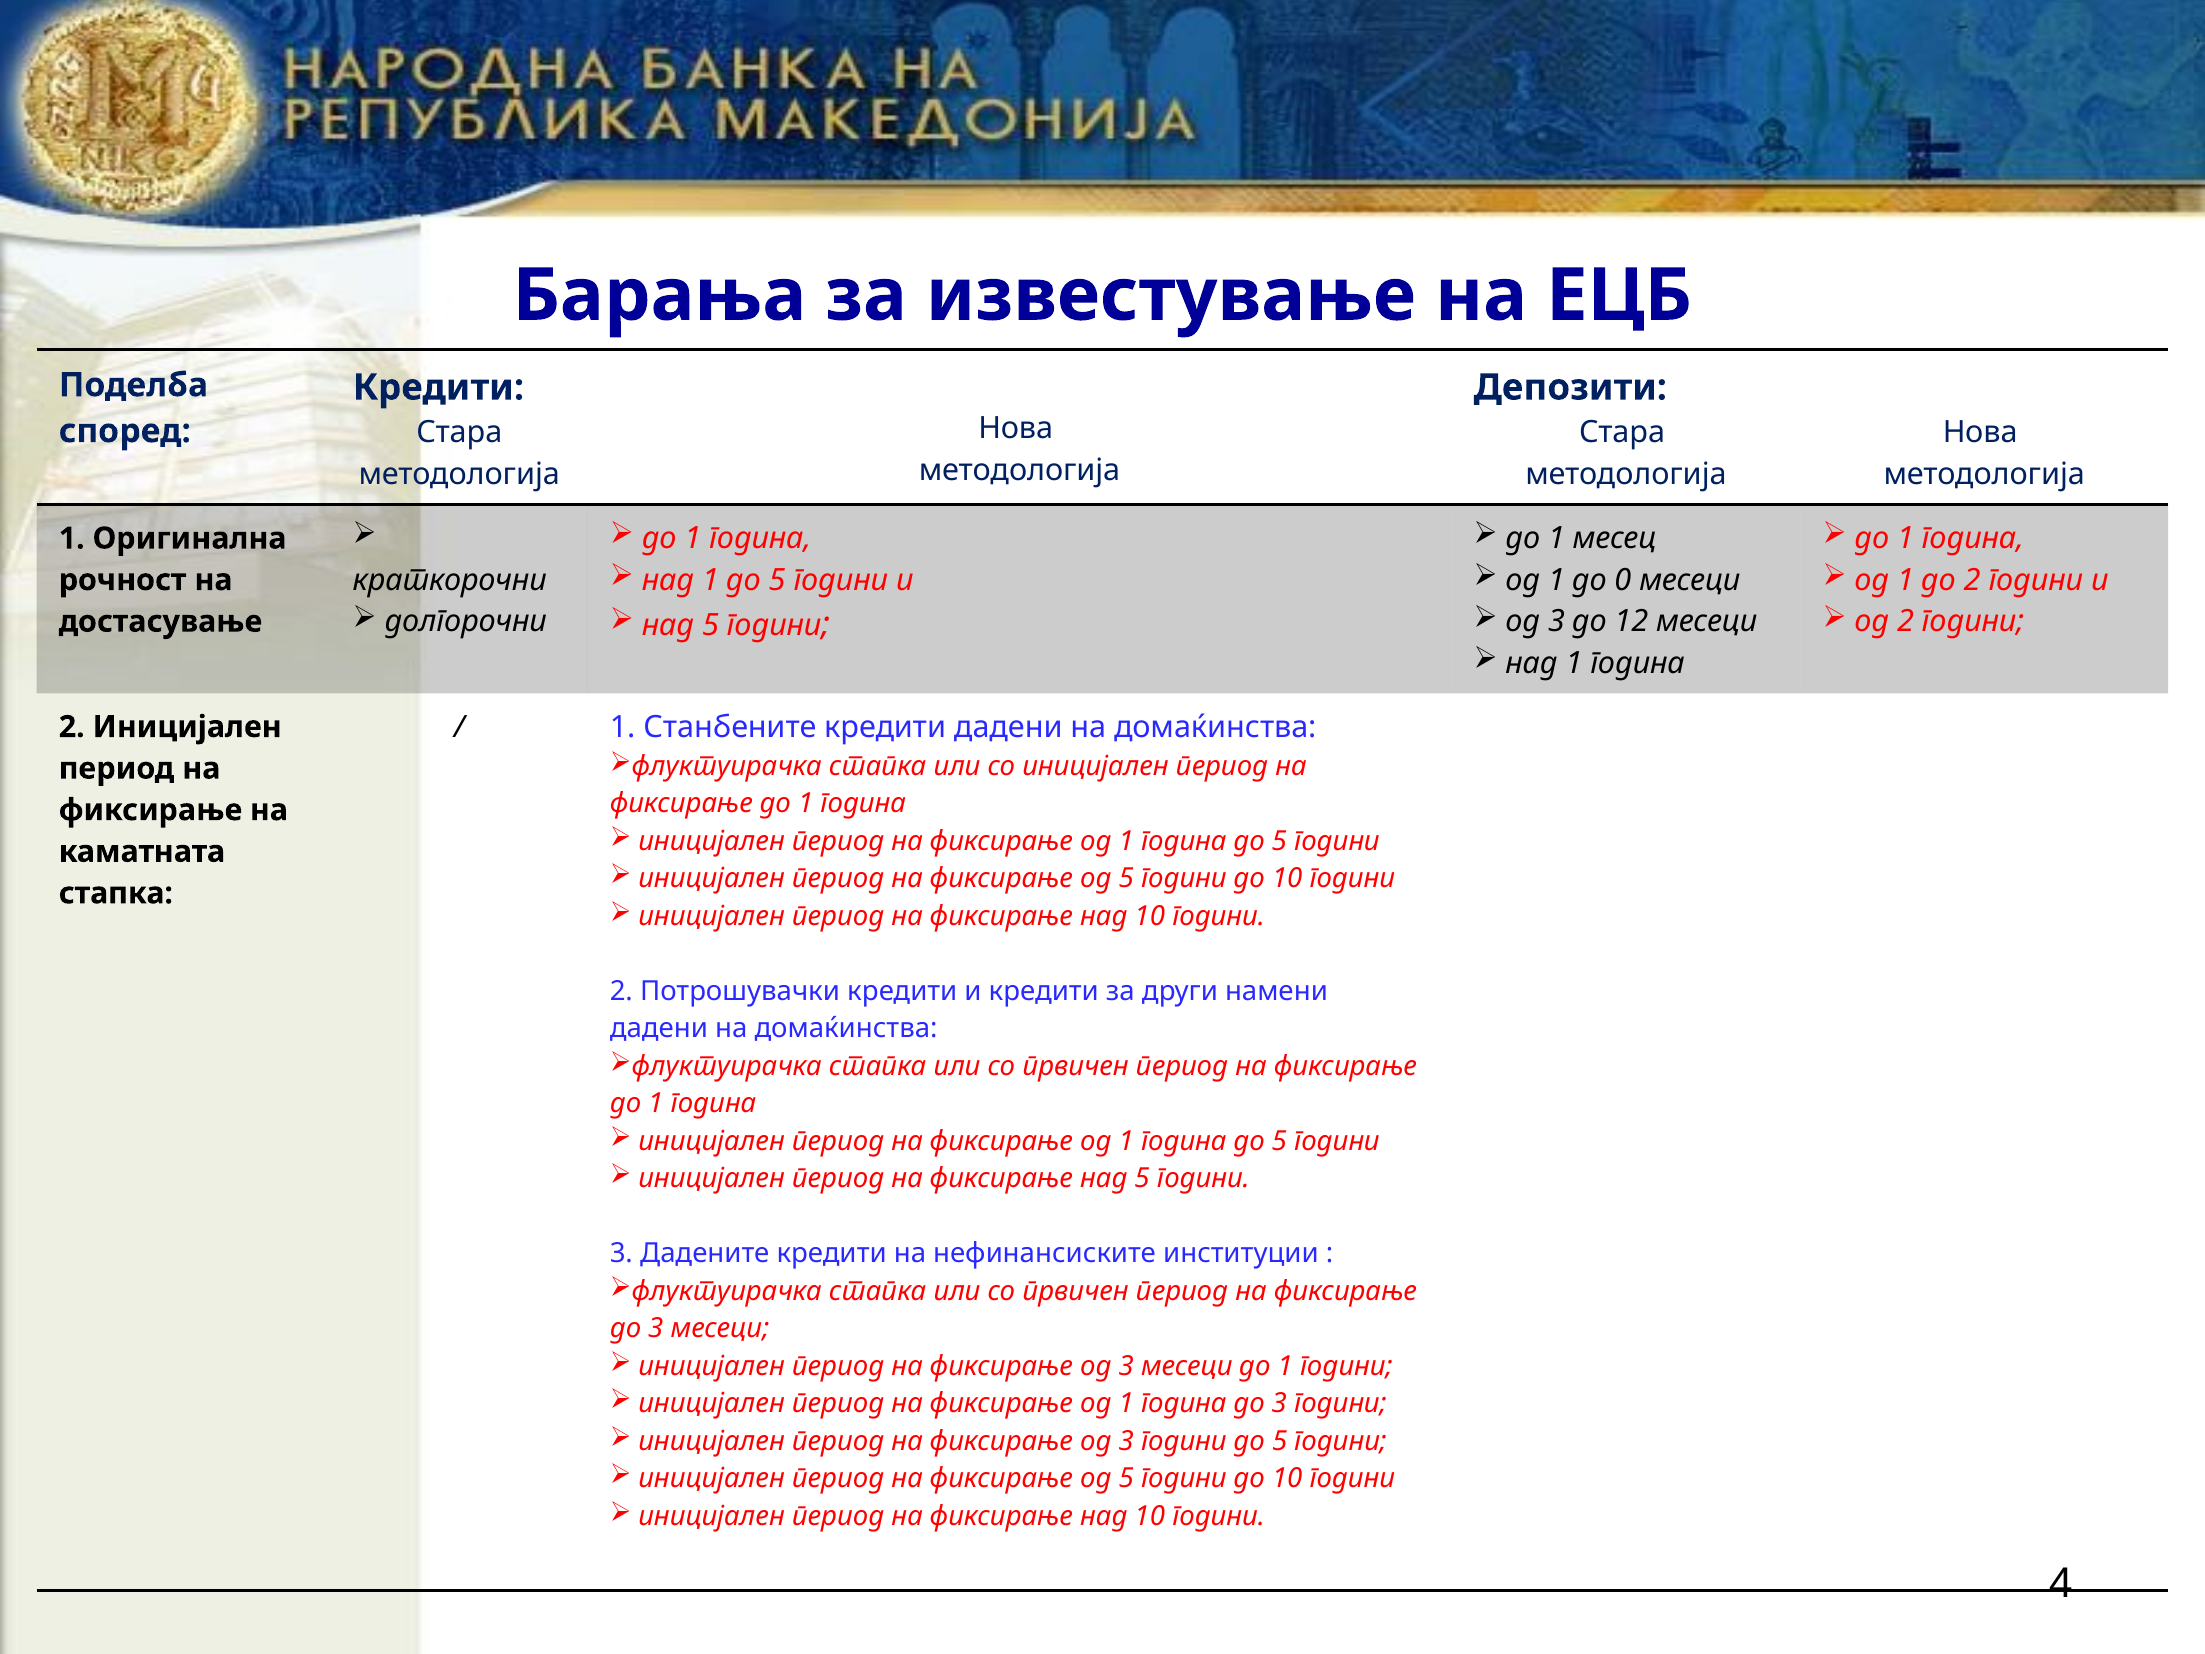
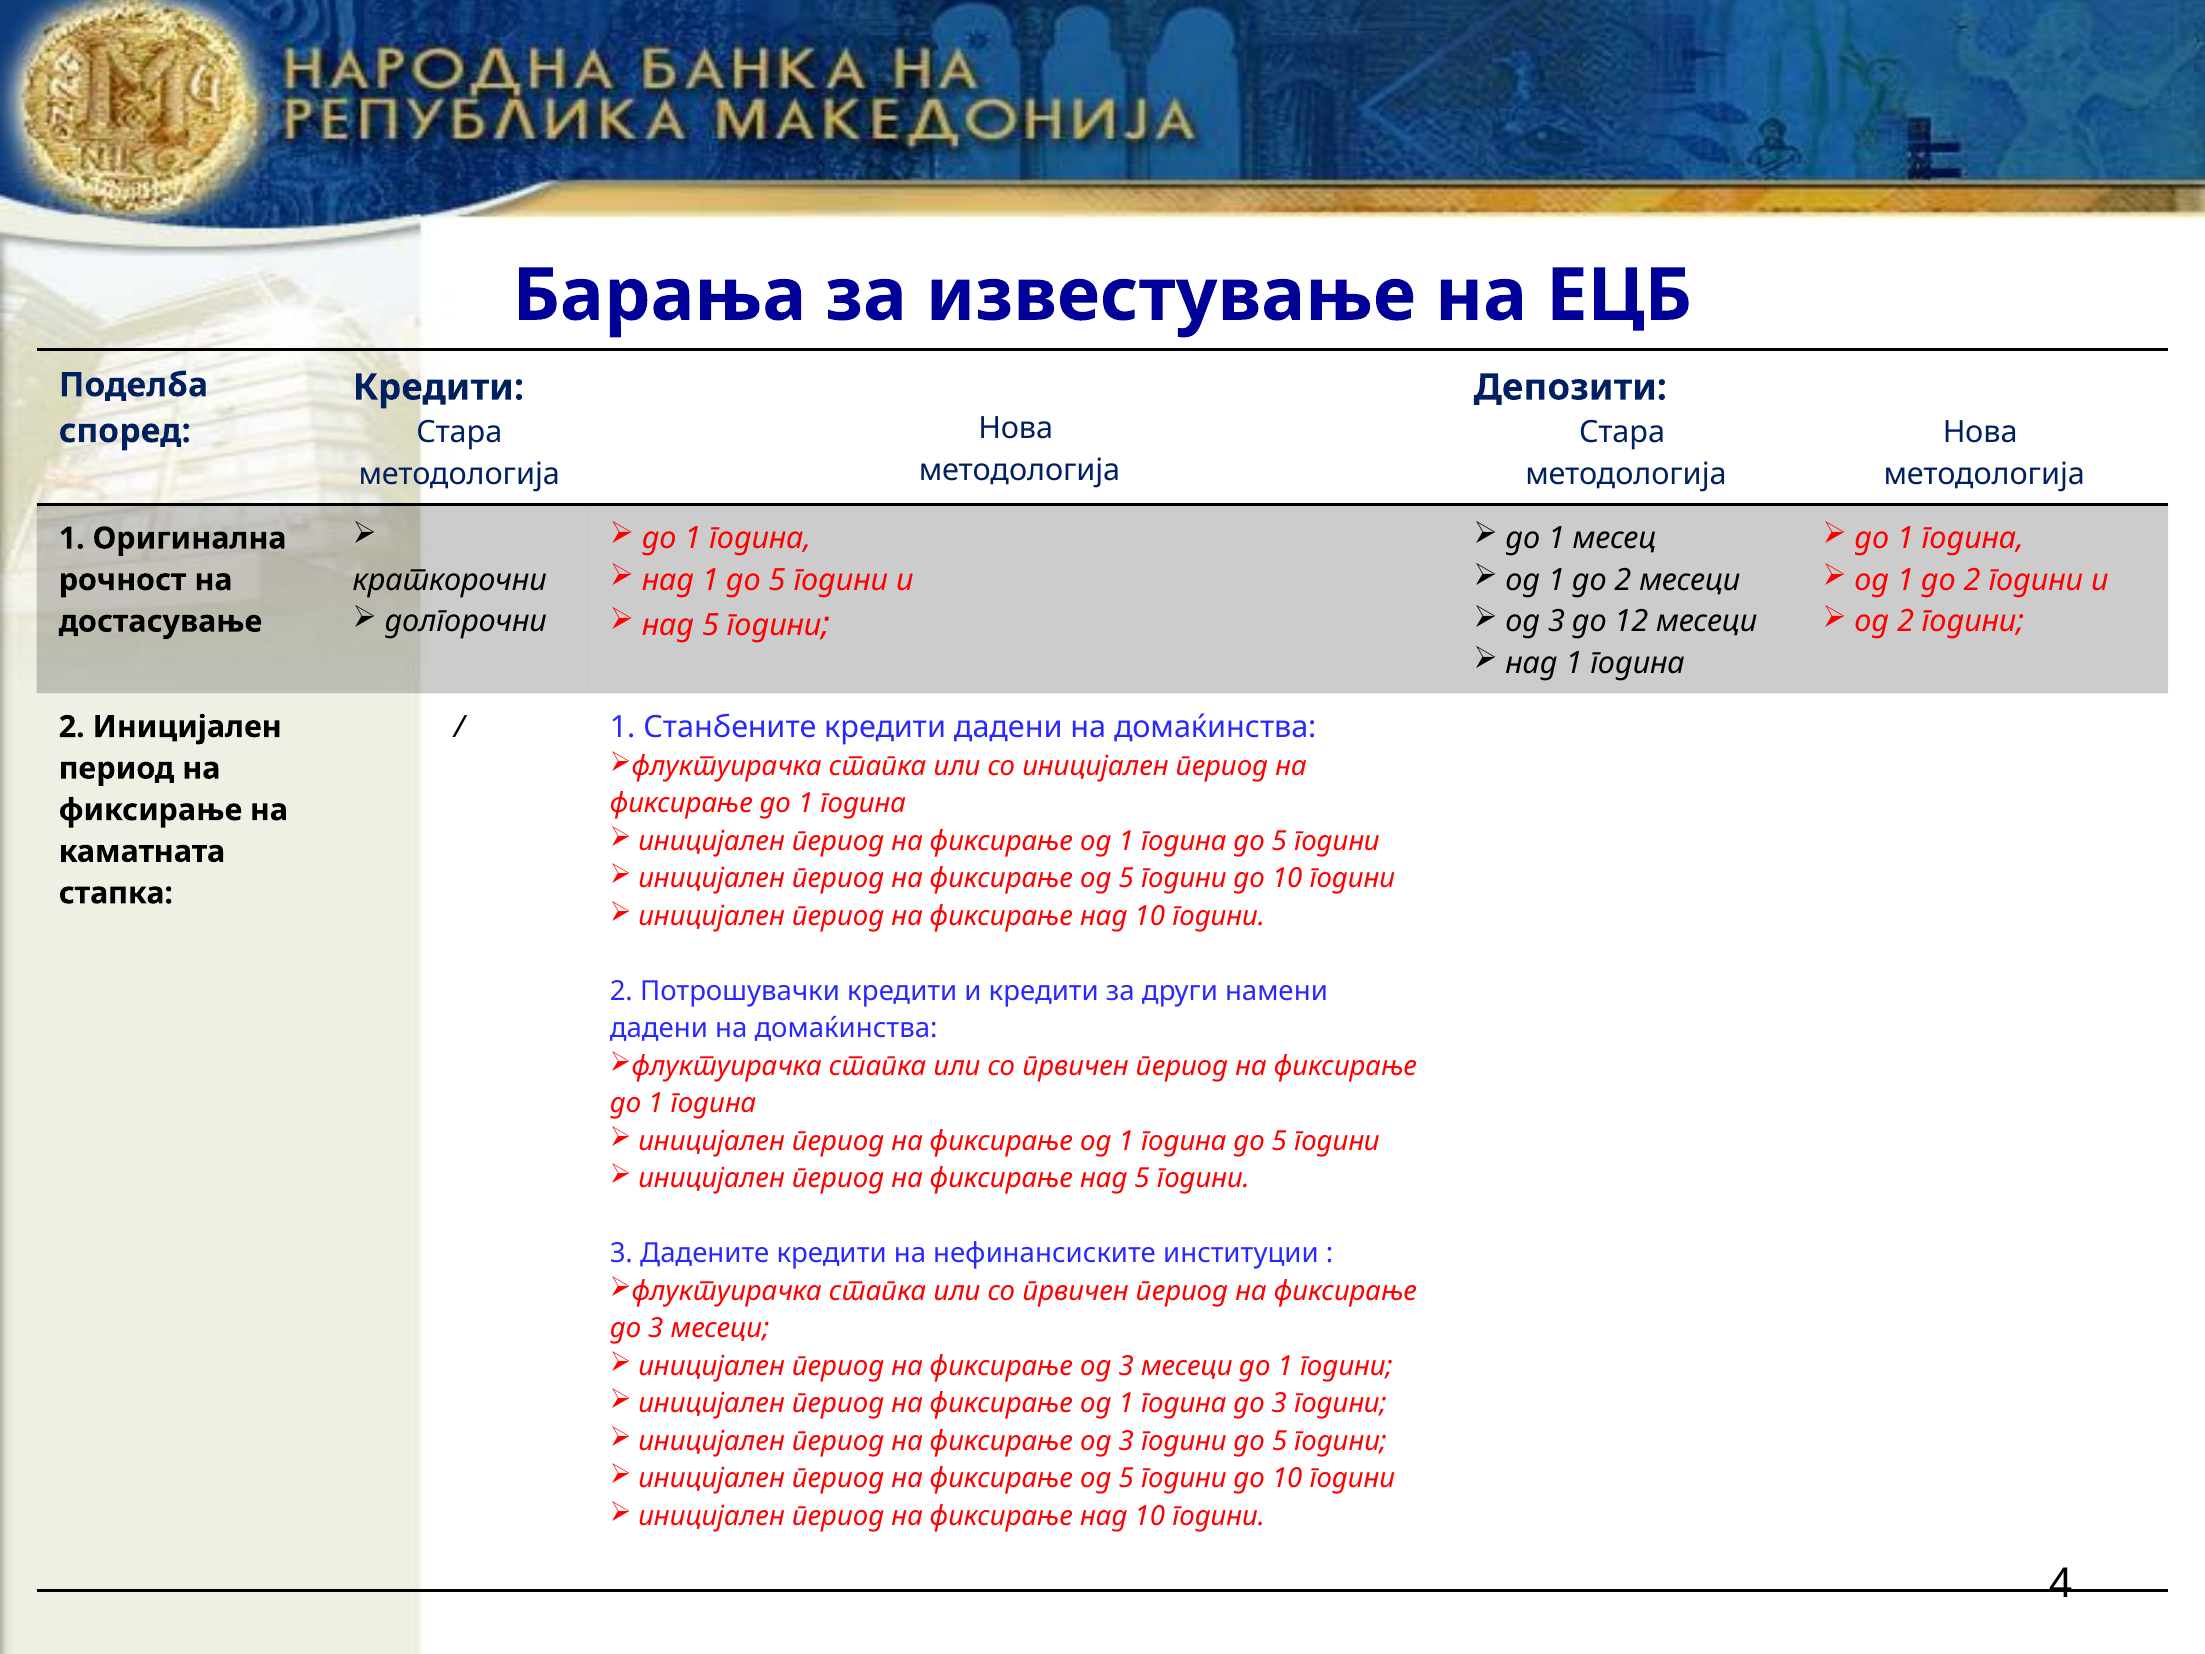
0: 0 -> 2 (1623, 580)
